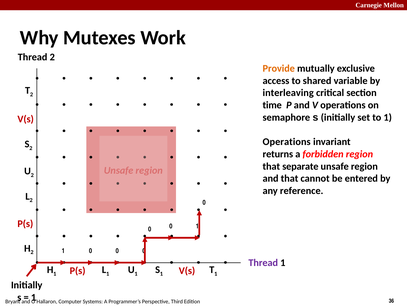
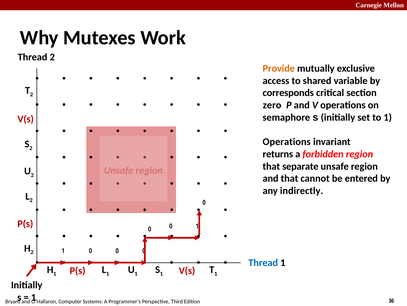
interleaving: interleaving -> corresponds (288, 93)
time: time -> zero (272, 105)
reference: reference -> indirectly (302, 190)
Thread colour: purple -> blue (263, 262)
